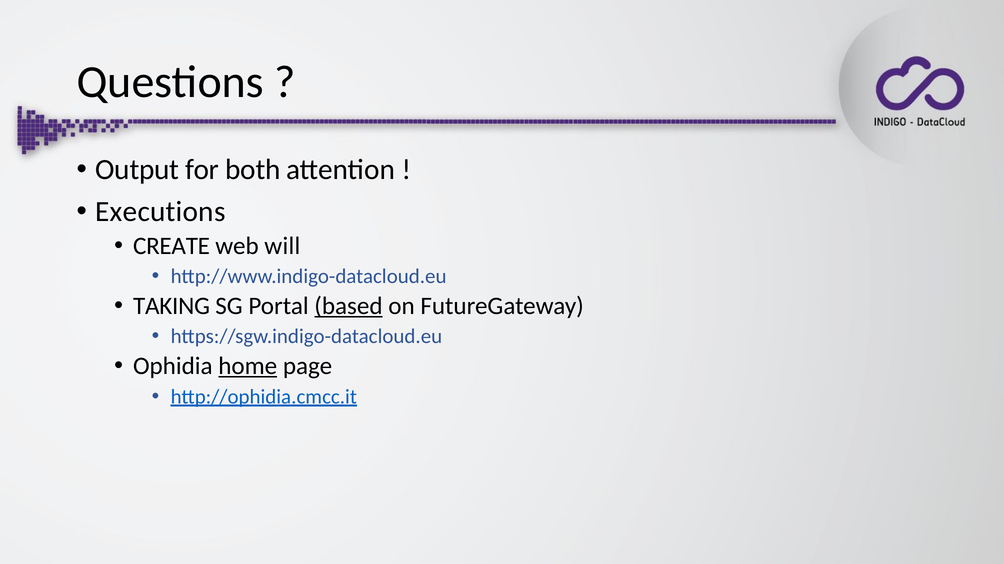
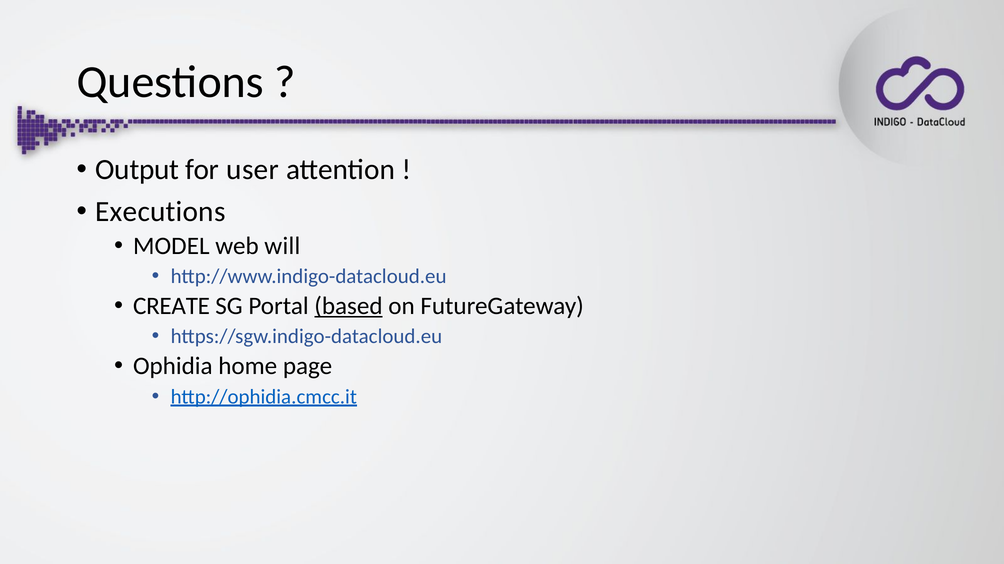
both: both -> user (253, 170)
CREATE: CREATE -> MODEL (171, 246)
TAKING: TAKING -> CREATE (171, 307)
home underline: present -> none (248, 367)
